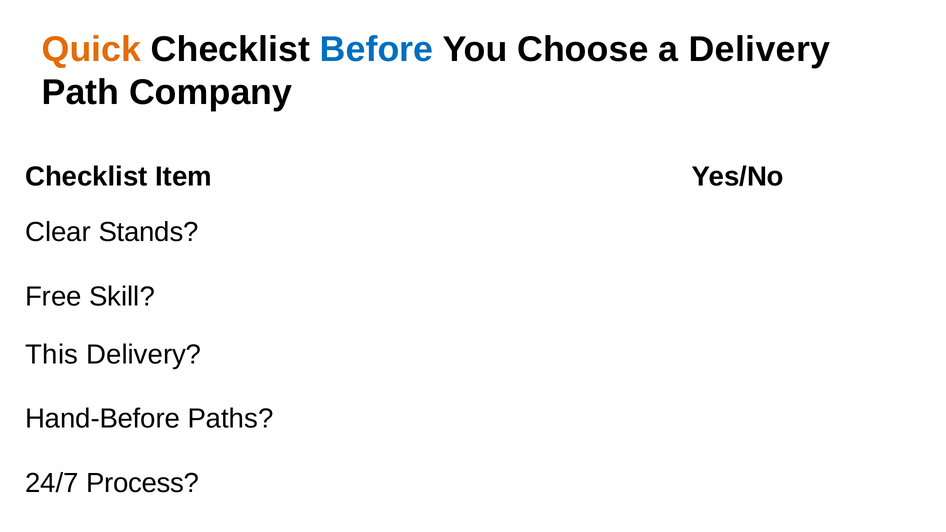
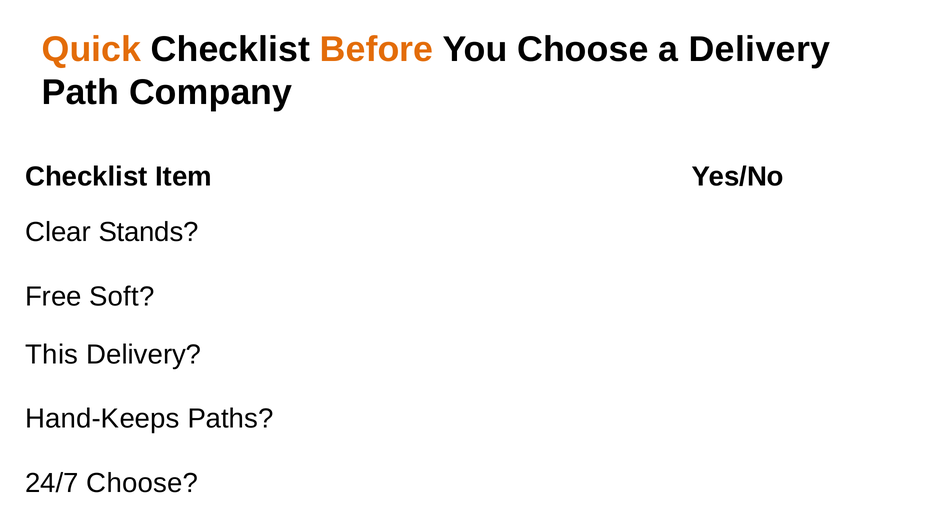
Before colour: blue -> orange (377, 50)
Skill: Skill -> Soft (122, 297)
Hand-Before: Hand-Before -> Hand-Keeps (102, 419)
24/7 Process: Process -> Choose (142, 483)
